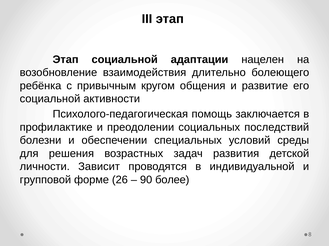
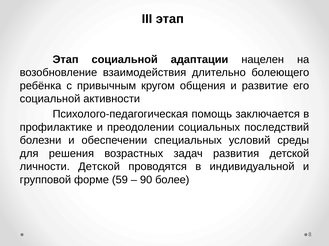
личности Зависит: Зависит -> Детской (99, 167)
26: 26 -> 59 (120, 180)
